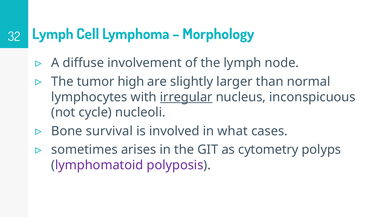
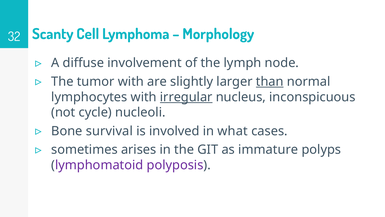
Lymph: Lymph -> Scanty (53, 34)
tumor high: high -> with (131, 81)
than underline: none -> present (270, 81)
cytometry: cytometry -> immature (268, 149)
